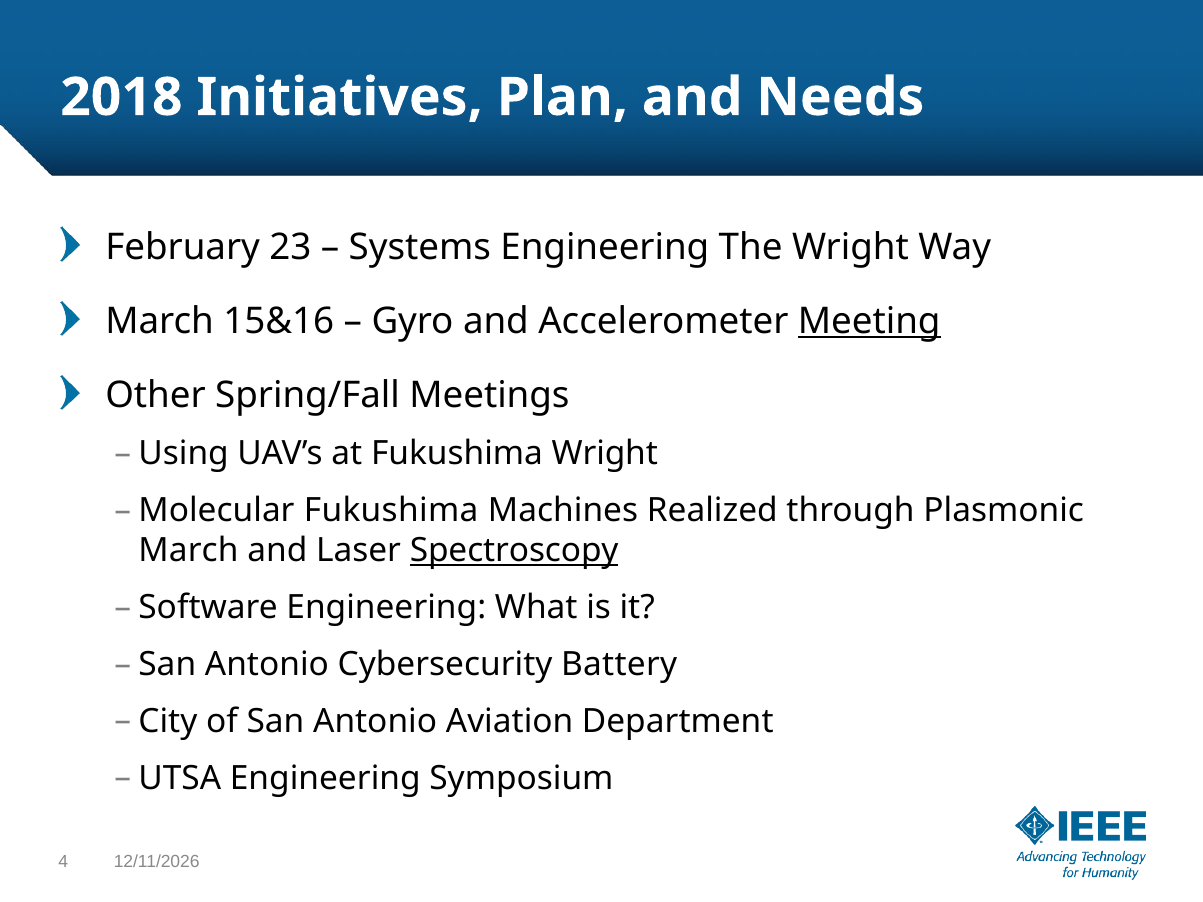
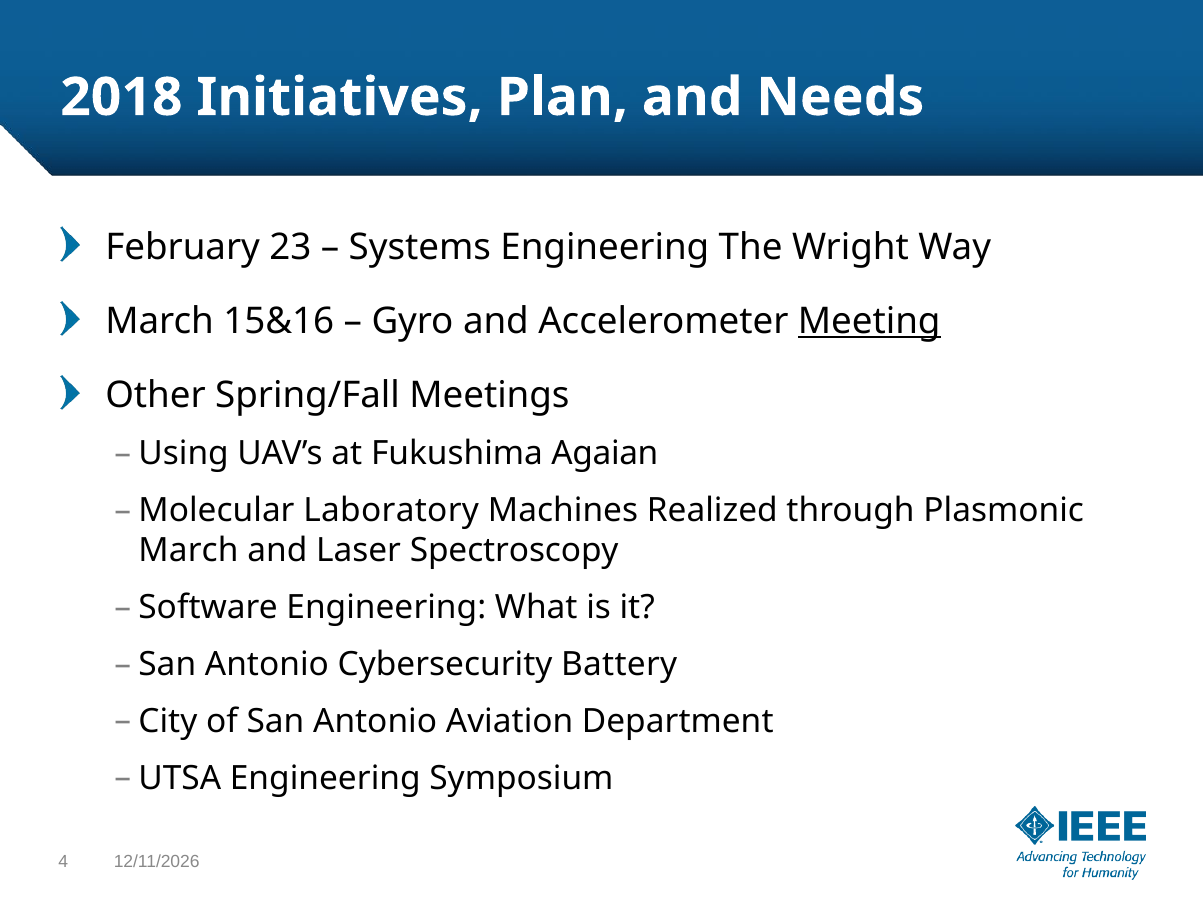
Fukushima Wright: Wright -> Agaian (605, 454)
Molecular Fukushima: Fukushima -> Laboratory (391, 511)
Spectroscopy underline: present -> none (514, 551)
